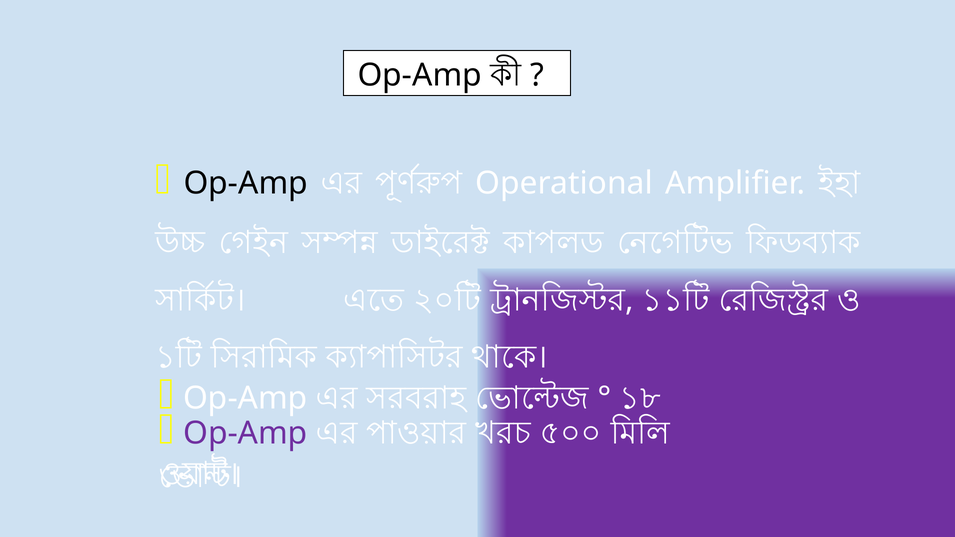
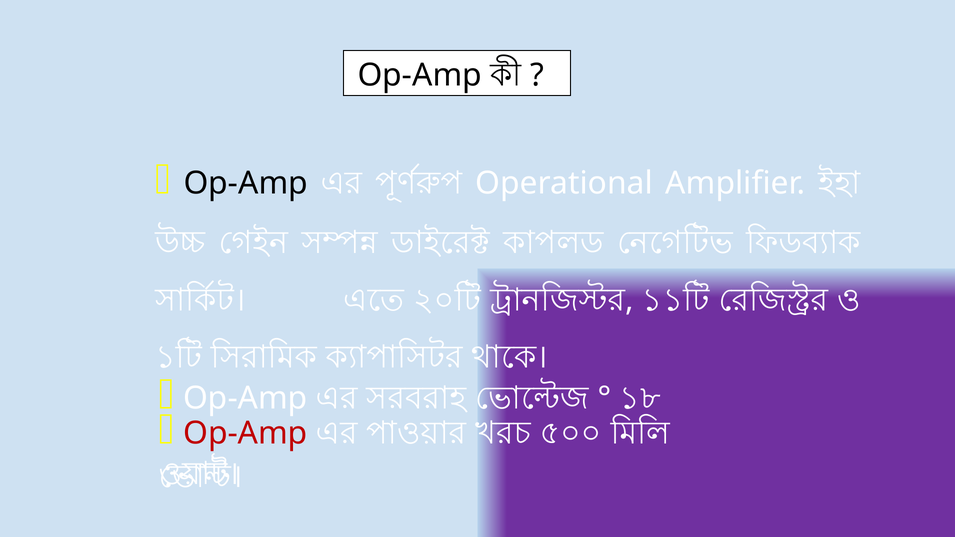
Op-Amp colour: purple -> red (245, 433)
